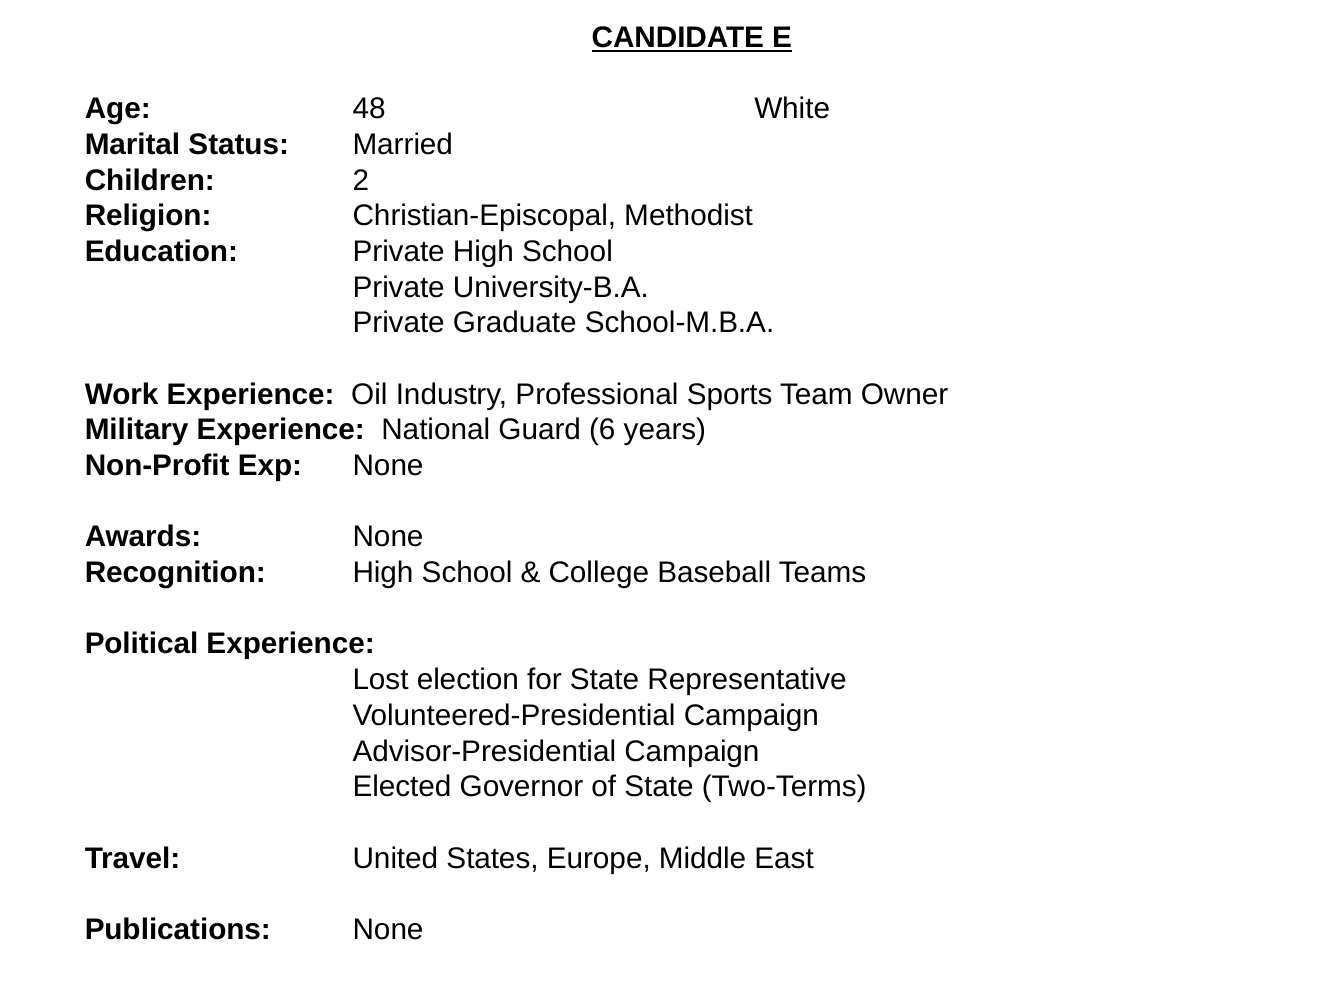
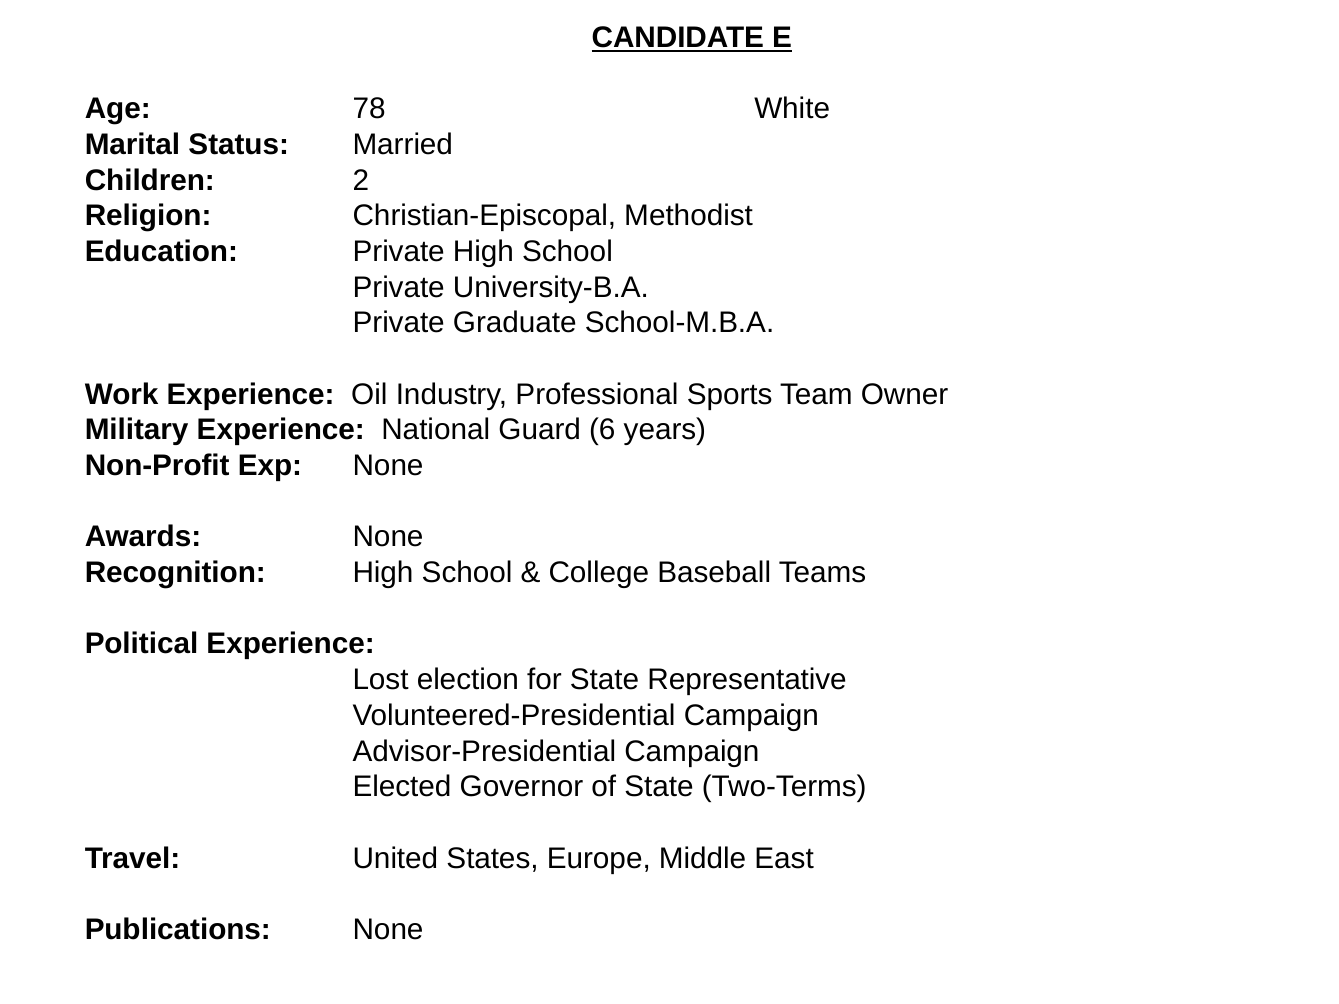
48: 48 -> 78 (369, 109)
